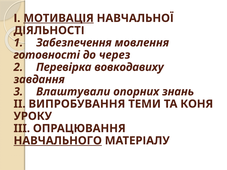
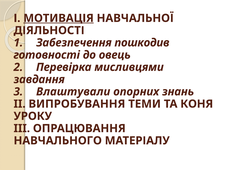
мовлення: мовлення -> пошкодив (142, 43)
через: через -> овець (115, 55)
вовкодавиху: вовкодавиху -> мисливцями (129, 67)
НАВЧАЛЬНОГО underline: present -> none (58, 141)
